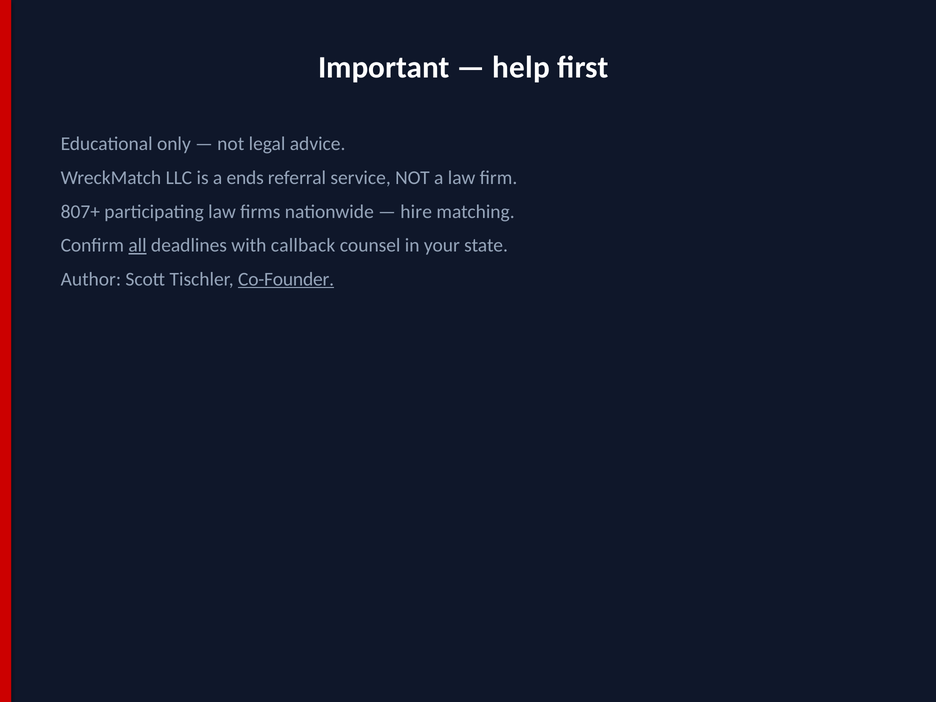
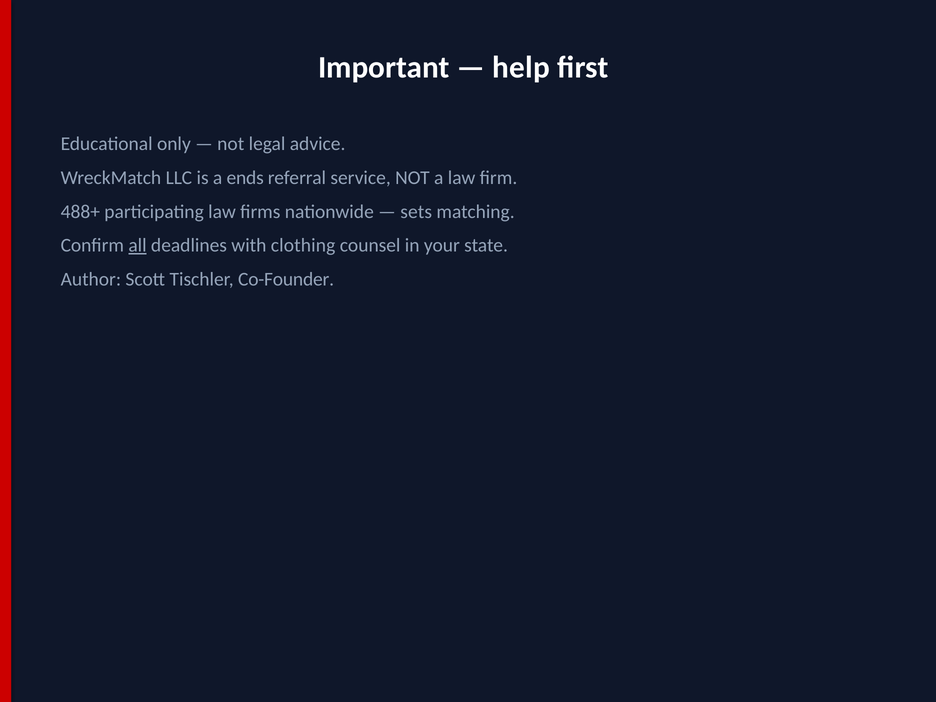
807+: 807+ -> 488+ (80, 212)
hire: hire -> sets (416, 212)
callback: callback -> clothing (303, 245)
Co-Founder underline: present -> none (286, 279)
